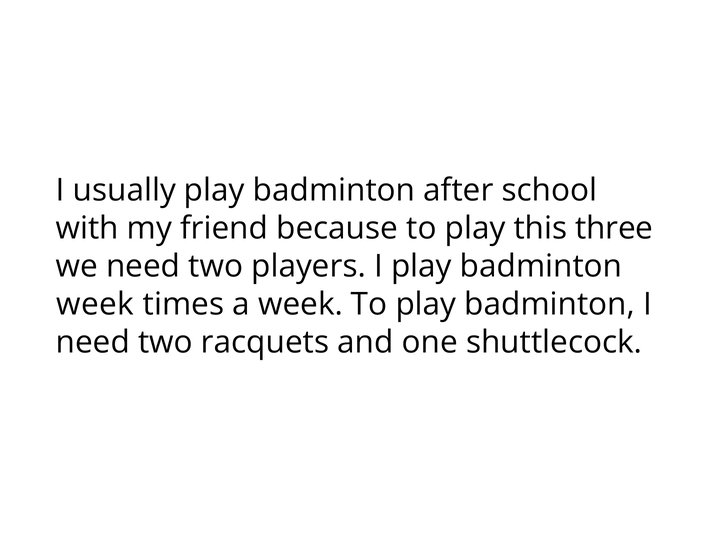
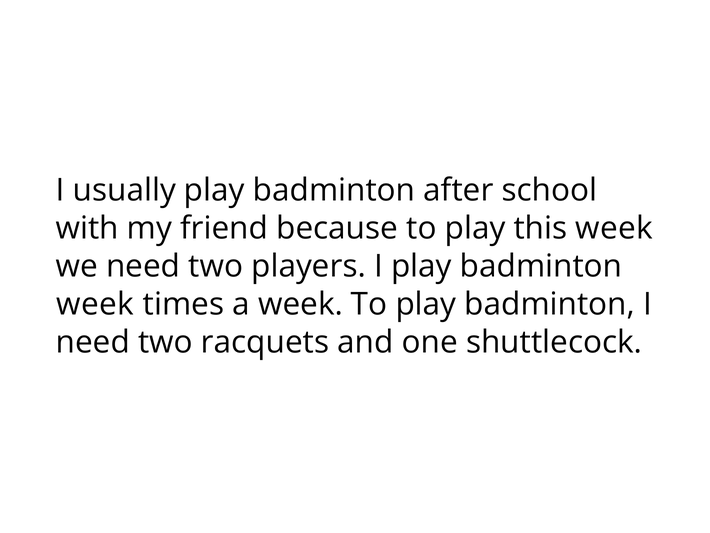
this three: three -> week (614, 228)
